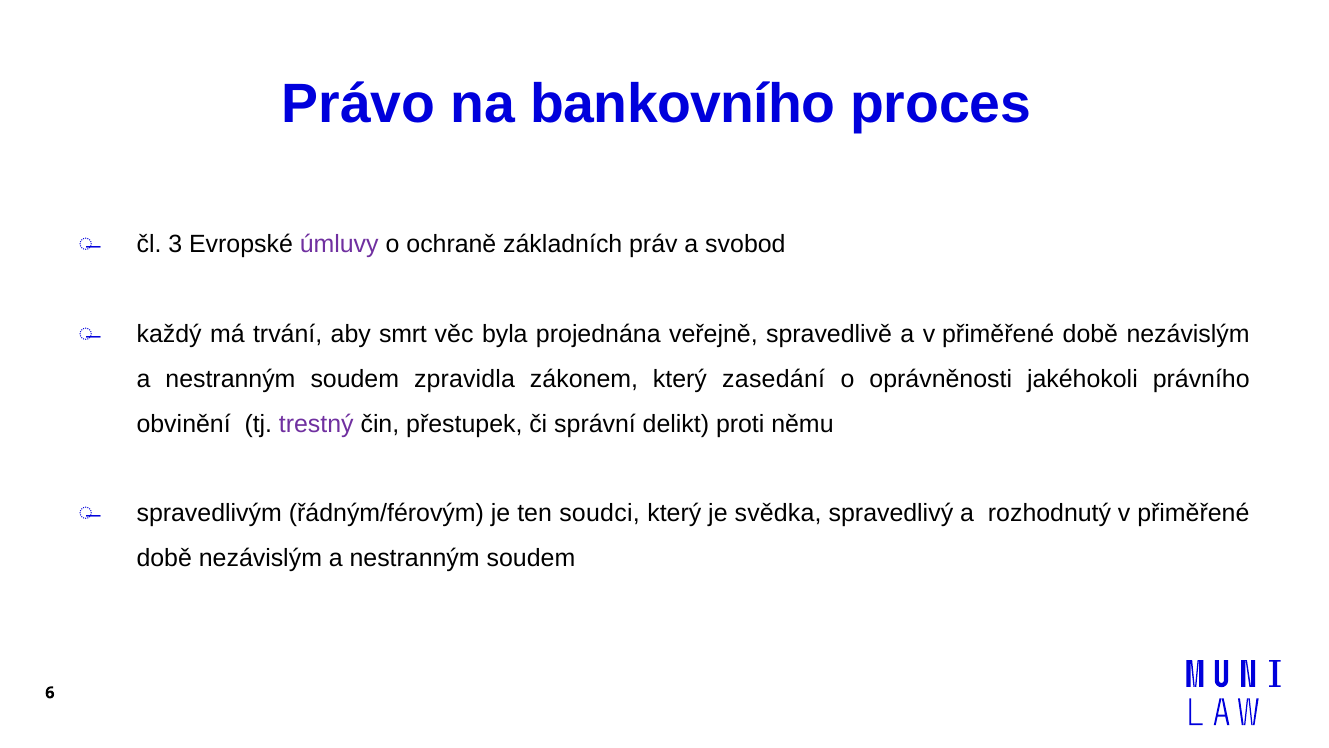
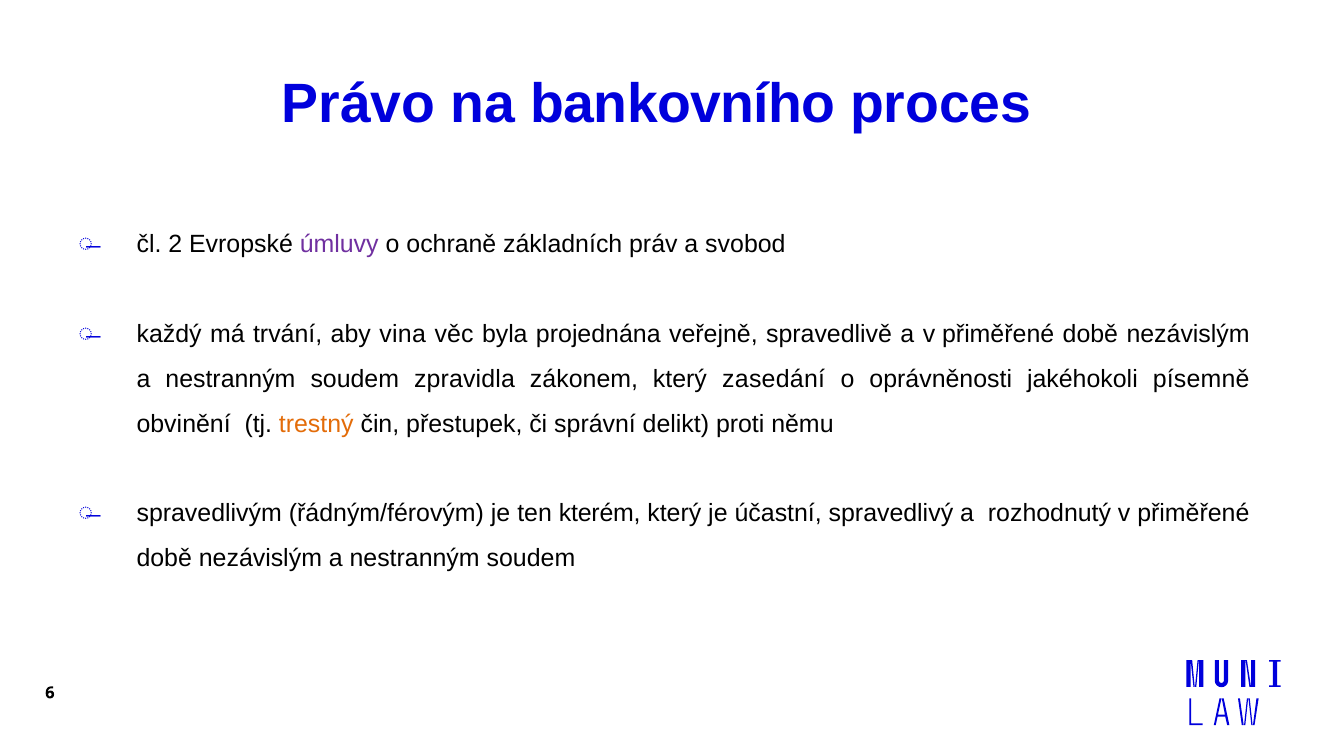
3: 3 -> 2 (175, 244)
smrt: smrt -> vina (403, 334)
právního: právního -> písemně (1201, 379)
trestný colour: purple -> orange (316, 424)
soudci: soudci -> kterém (600, 513)
svědka: svědka -> účastní (778, 513)
